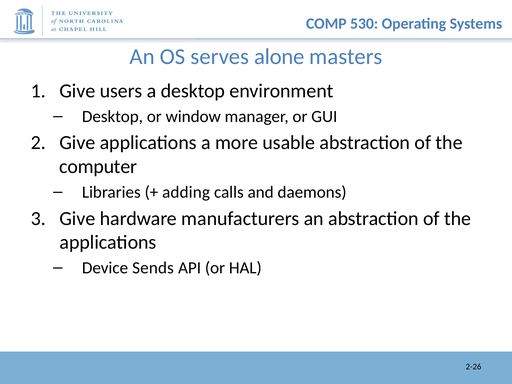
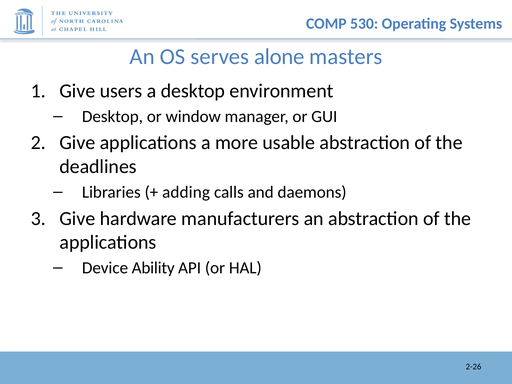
computer: computer -> deadlines (98, 167)
Sends: Sends -> Ability (153, 268)
